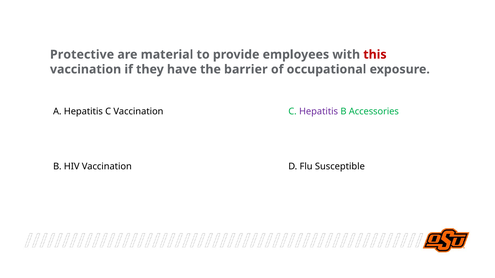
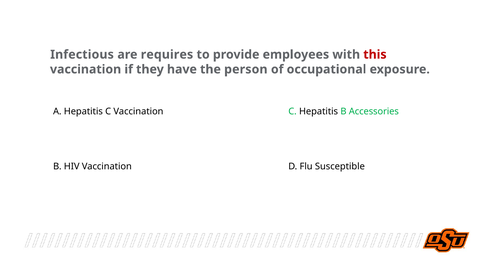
Protective: Protective -> Infectious (82, 55)
material: material -> requires (167, 55)
barrier: barrier -> person (246, 69)
Hepatitis colour: purple -> black (319, 112)
